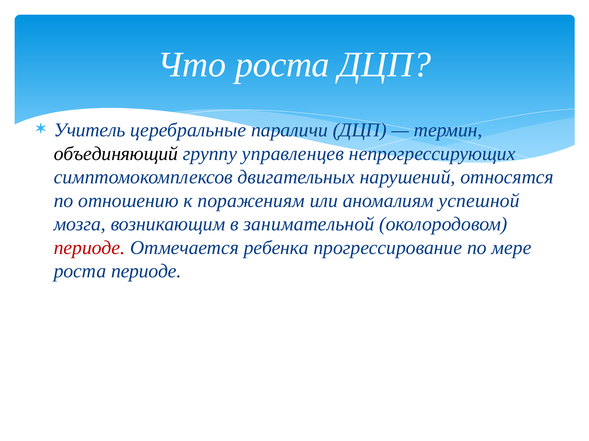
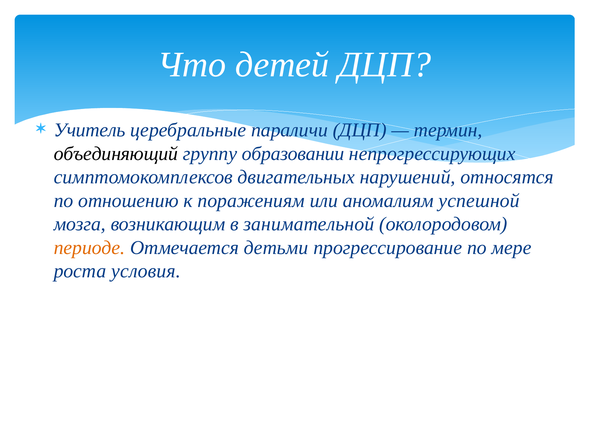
Что роста: роста -> детей (282, 65)
управленцев: управленцев -> образовании (293, 154)
периоде colour: red -> orange (89, 248)
ребенка: ребенка -> детьми (276, 248)
роста периоде: периоде -> условия (146, 272)
